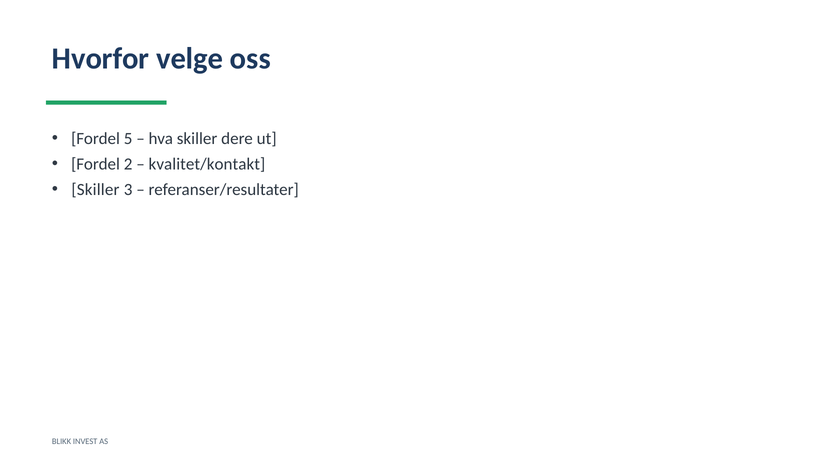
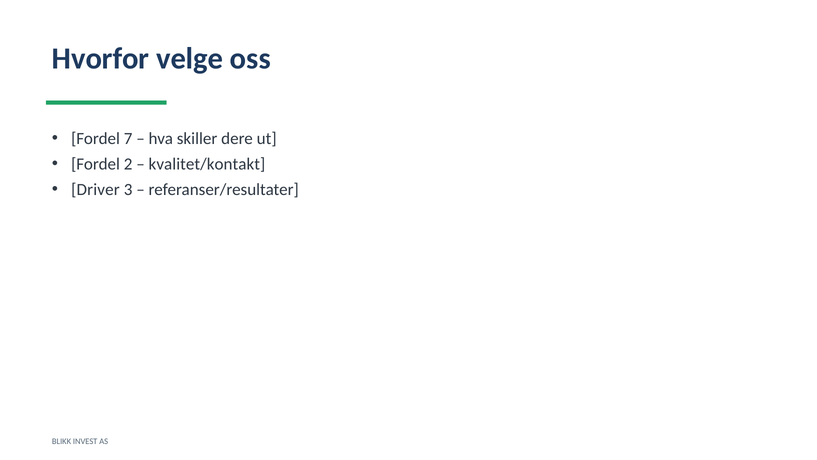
5: 5 -> 7 (128, 138)
Skiller: Skiller -> Driver (95, 189)
